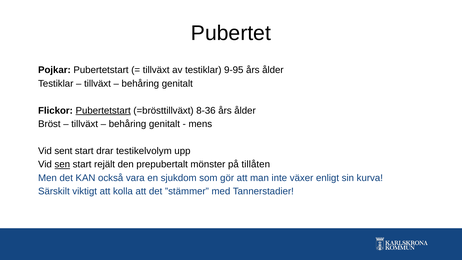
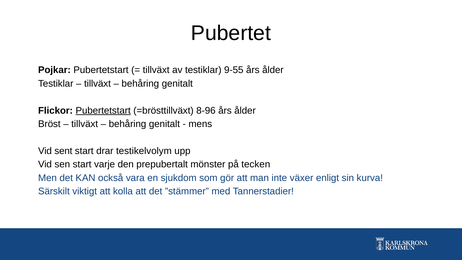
9-95: 9-95 -> 9-55 (234, 70)
8-36: 8-36 -> 8-96 (206, 110)
sen underline: present -> none (62, 164)
rejält: rejält -> varje (105, 164)
tillåten: tillåten -> tecken (256, 164)
